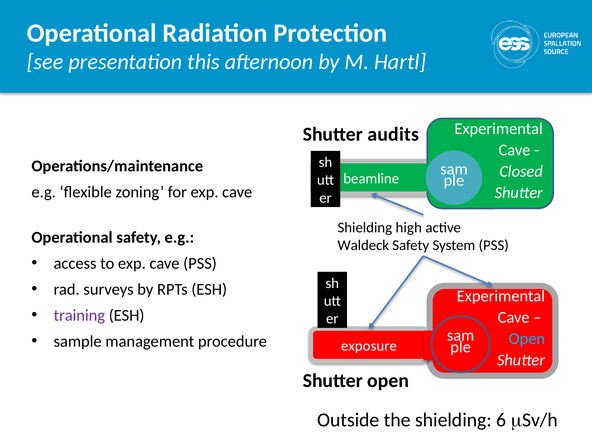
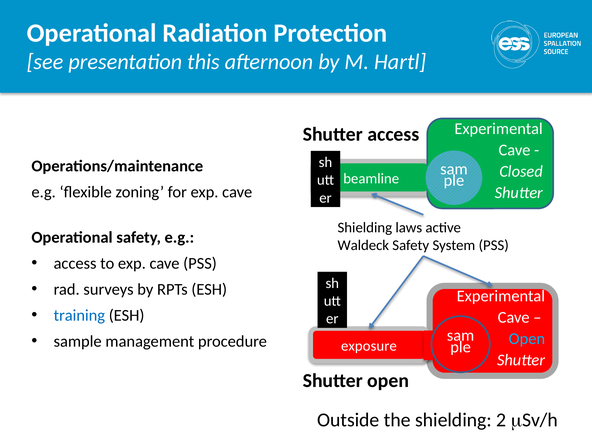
Shutter audits: audits -> access (393, 134)
high: high -> laws (409, 228)
training colour: purple -> blue (79, 315)
6: 6 -> 2 (501, 420)
